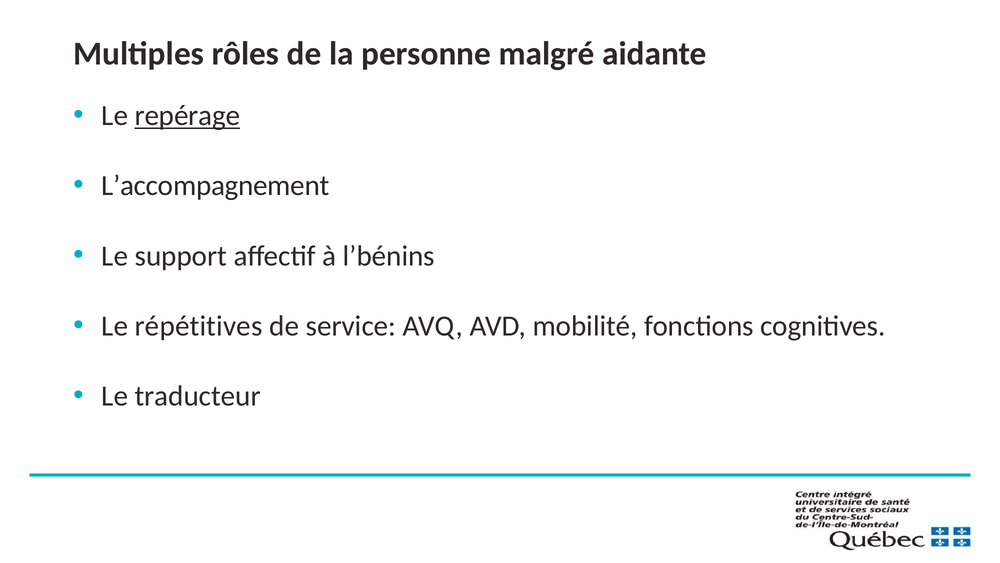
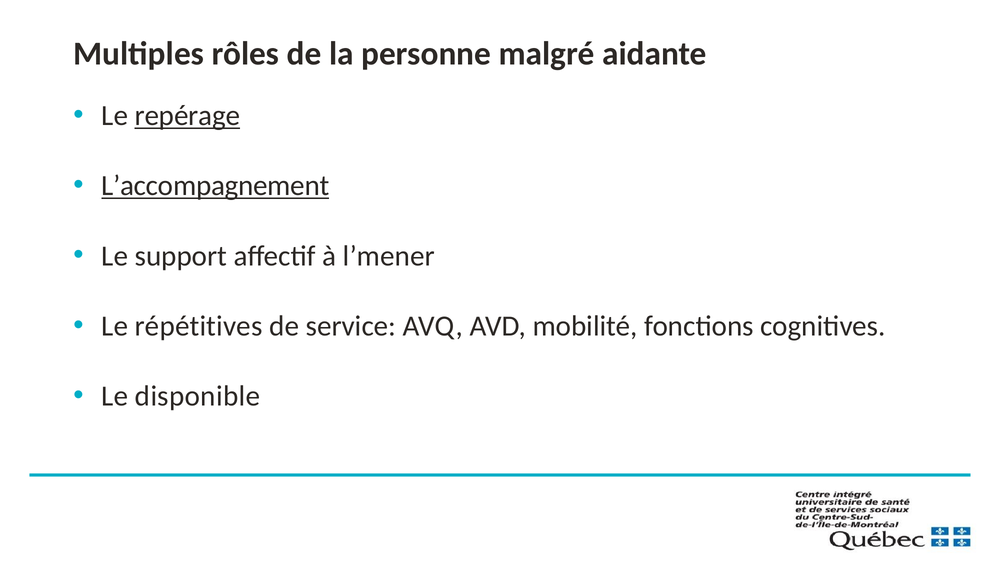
L’accompagnement underline: none -> present (215, 186)
l’bénins: l’bénins -> l’mener (389, 256)
traducteur: traducteur -> disponible (198, 396)
